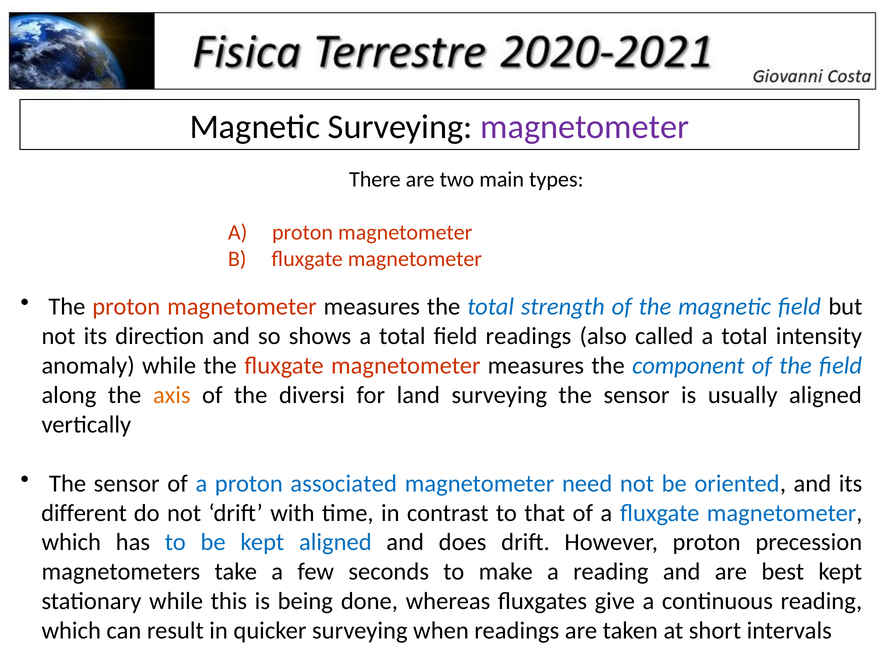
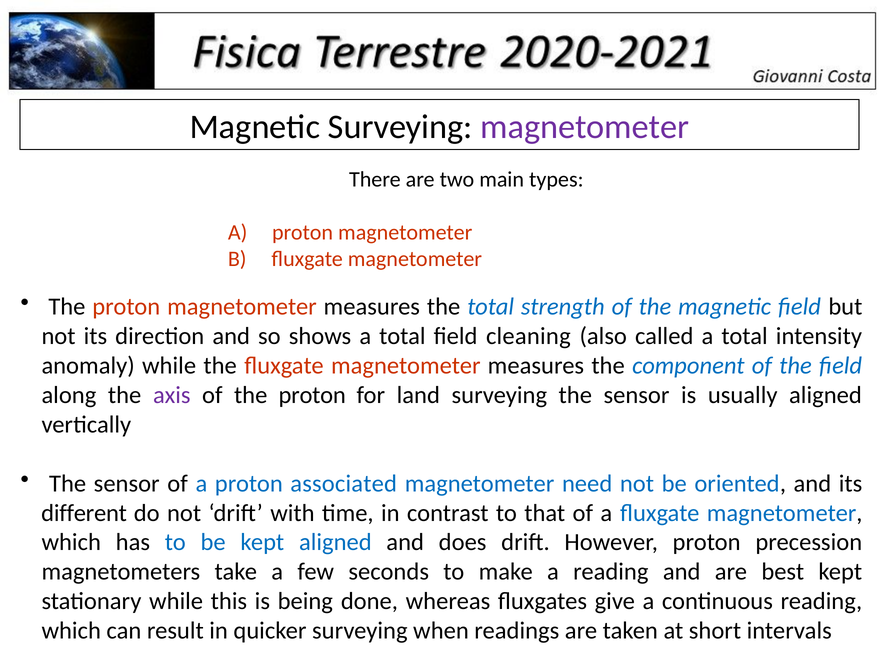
field readings: readings -> cleaning (528, 336)
axis colour: orange -> purple (172, 395)
of the diversi: diversi -> proton (312, 395)
